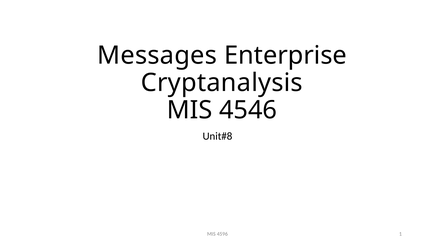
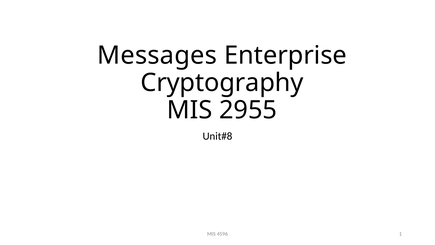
Cryptanalysis: Cryptanalysis -> Cryptography (222, 83)
4546: 4546 -> 2955 (248, 110)
